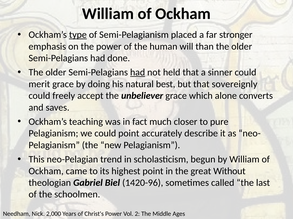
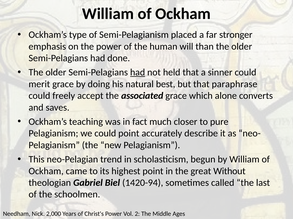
type underline: present -> none (78, 35)
sovereignly: sovereignly -> paraphrase (235, 84)
unbeliever: unbeliever -> associated (142, 96)
1420-96: 1420-96 -> 1420-94 (143, 183)
